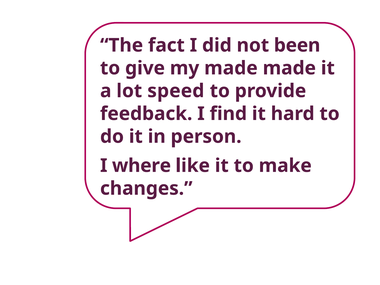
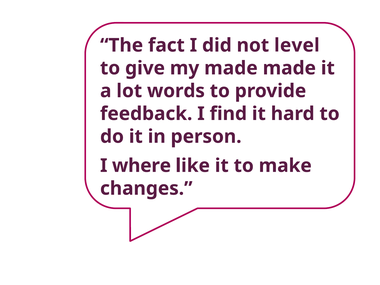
been: been -> level (297, 45)
speed: speed -> words (176, 91)
